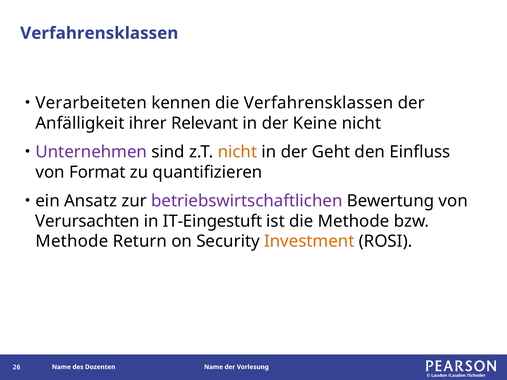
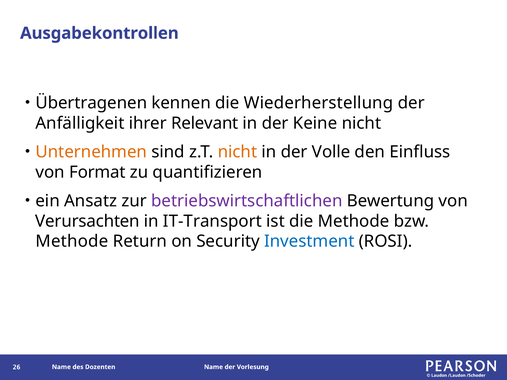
Verfahrensklassen: Verfahrensklassen -> Ausgabekontrollen (99, 33)
Verarbeiteten: Verarbeiteten -> Übertragenen (91, 103)
die Verfahrensklassen: Verfahrensklassen -> Wiederherstellung (319, 103)
Unternehmen colour: purple -> orange (91, 152)
Geht: Geht -> Volle (331, 152)
IT-Eingestuft: IT-Eingestuft -> IT-Transport (212, 221)
Investment colour: orange -> blue (309, 242)
